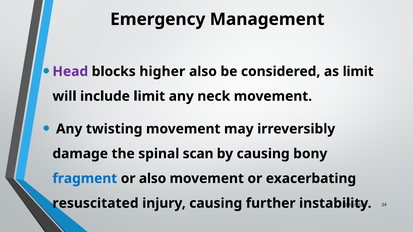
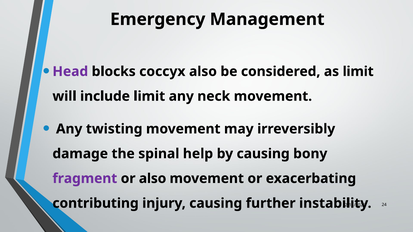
higher: higher -> coccyx (162, 72)
scan: scan -> help (198, 154)
fragment colour: blue -> purple (85, 179)
resuscitated: resuscitated -> contributing (96, 203)
